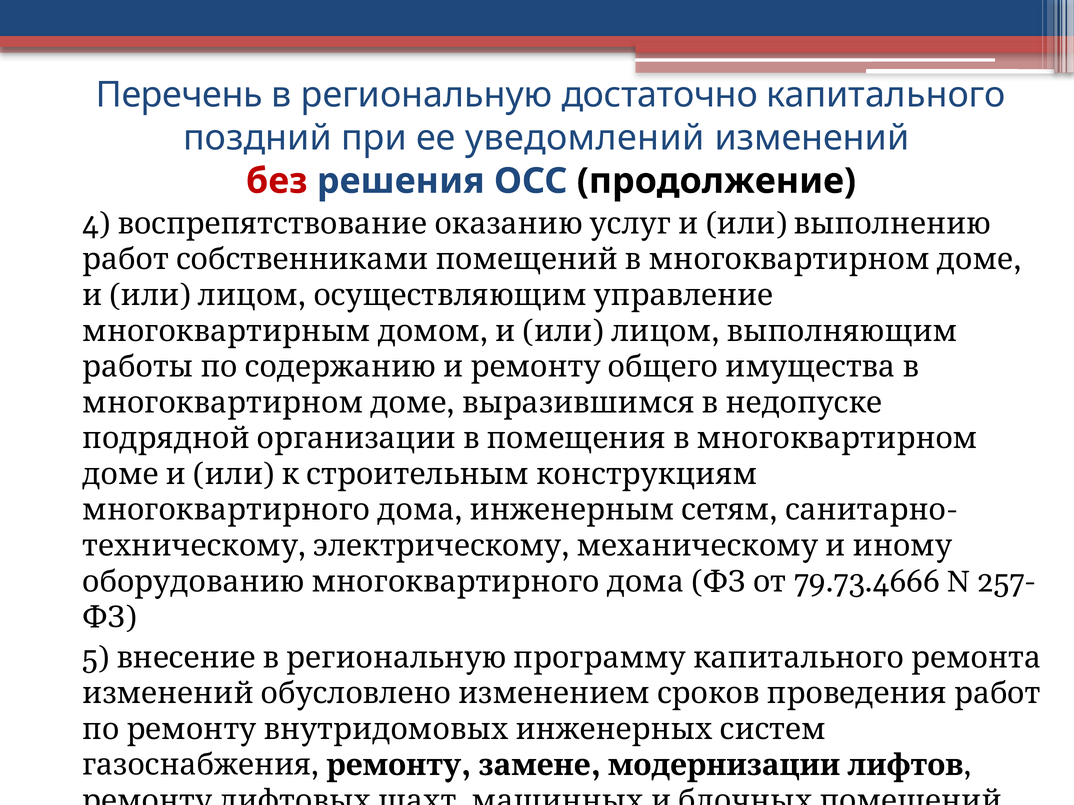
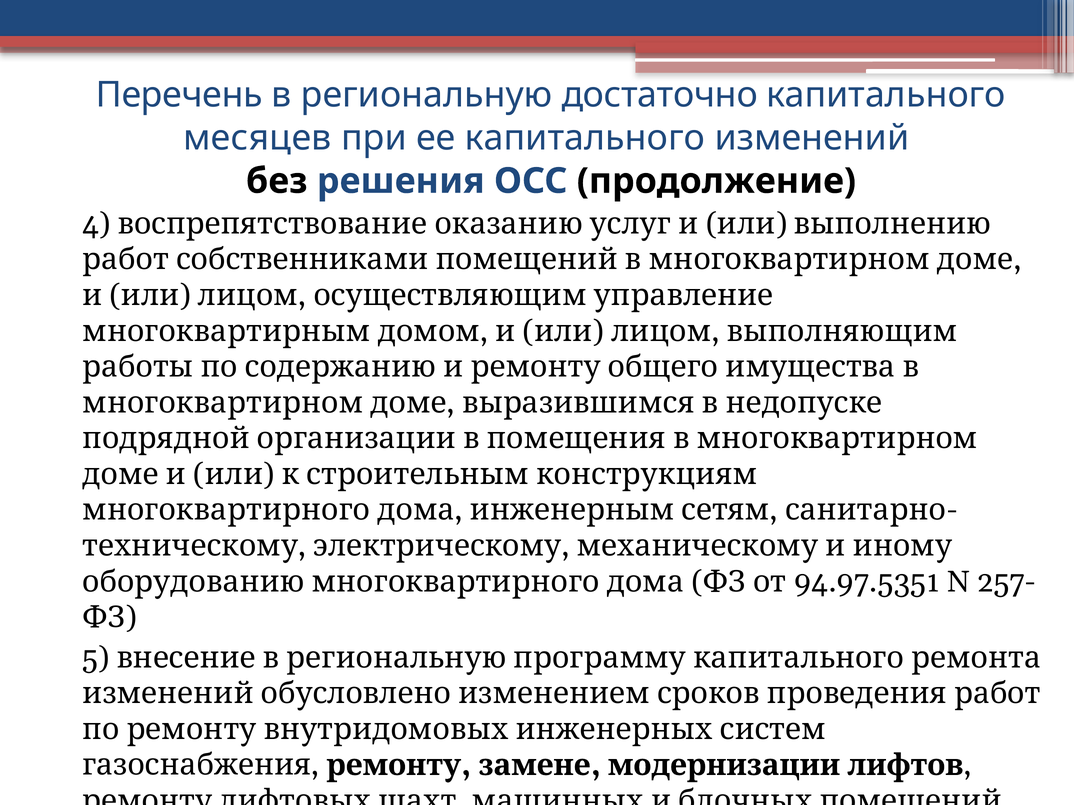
поздний: поздний -> месяцев (257, 138)
ее уведомлений: уведомлений -> капитального (585, 138)
без colour: red -> black (277, 181)
79.73.4666: 79.73.4666 -> 94.97.5351 (867, 582)
